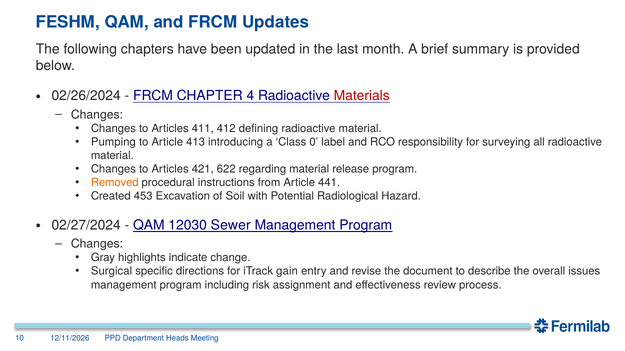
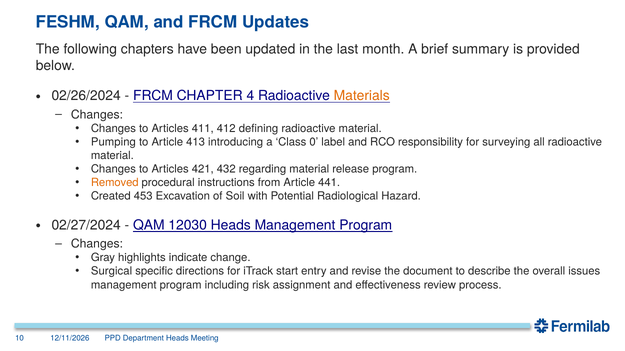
Materials colour: red -> orange (362, 96)
622: 622 -> 432 (226, 169)
12030 Sewer: Sewer -> Heads (231, 225)
gain: gain -> start (287, 272)
